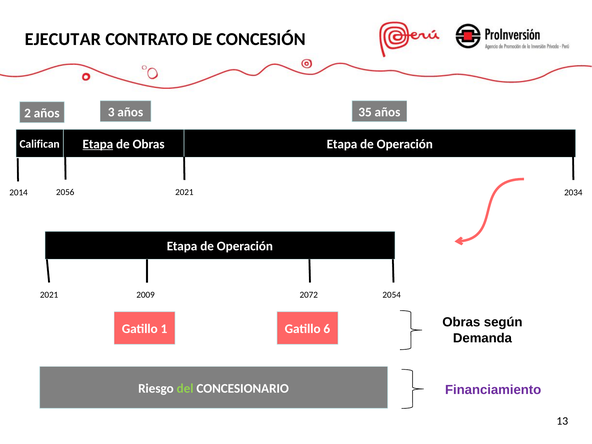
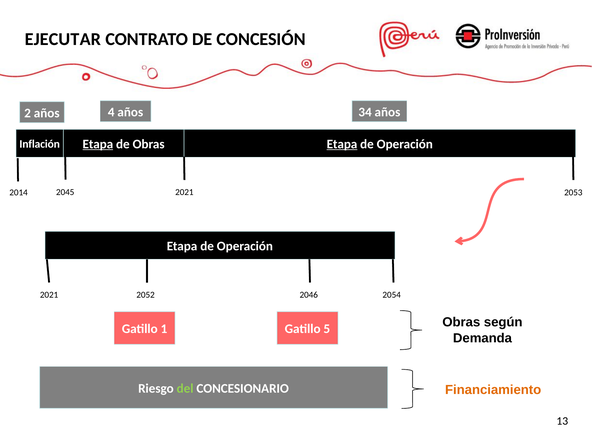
3: 3 -> 4 (111, 112)
35: 35 -> 34 (365, 112)
Etapa underline: none -> present (342, 144)
Califican: Califican -> Inflación (40, 144)
2056: 2056 -> 2045 (65, 192)
2034: 2034 -> 2053 (573, 193)
2009: 2009 -> 2052 (146, 295)
2072: 2072 -> 2046 (309, 295)
6: 6 -> 5 (327, 329)
Financiamiento colour: purple -> orange (493, 390)
